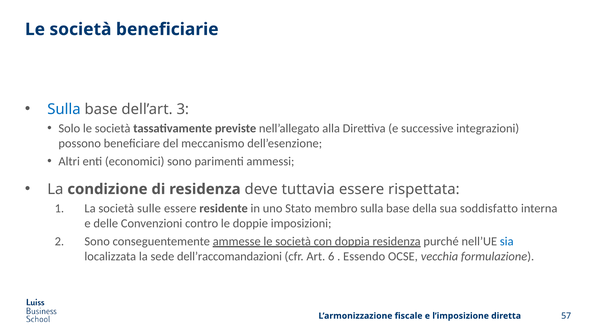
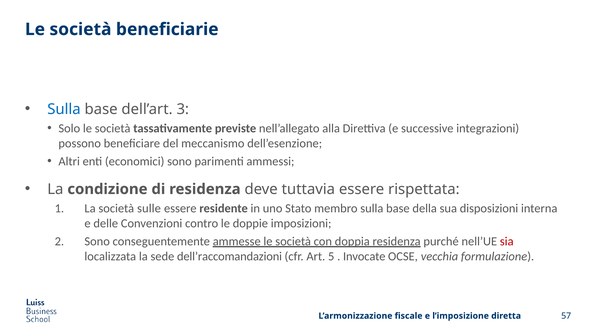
soddisfatto: soddisfatto -> disposizioni (489, 209)
sia colour: blue -> red (507, 242)
6: 6 -> 5 (331, 256)
Essendo: Essendo -> Invocate (364, 256)
